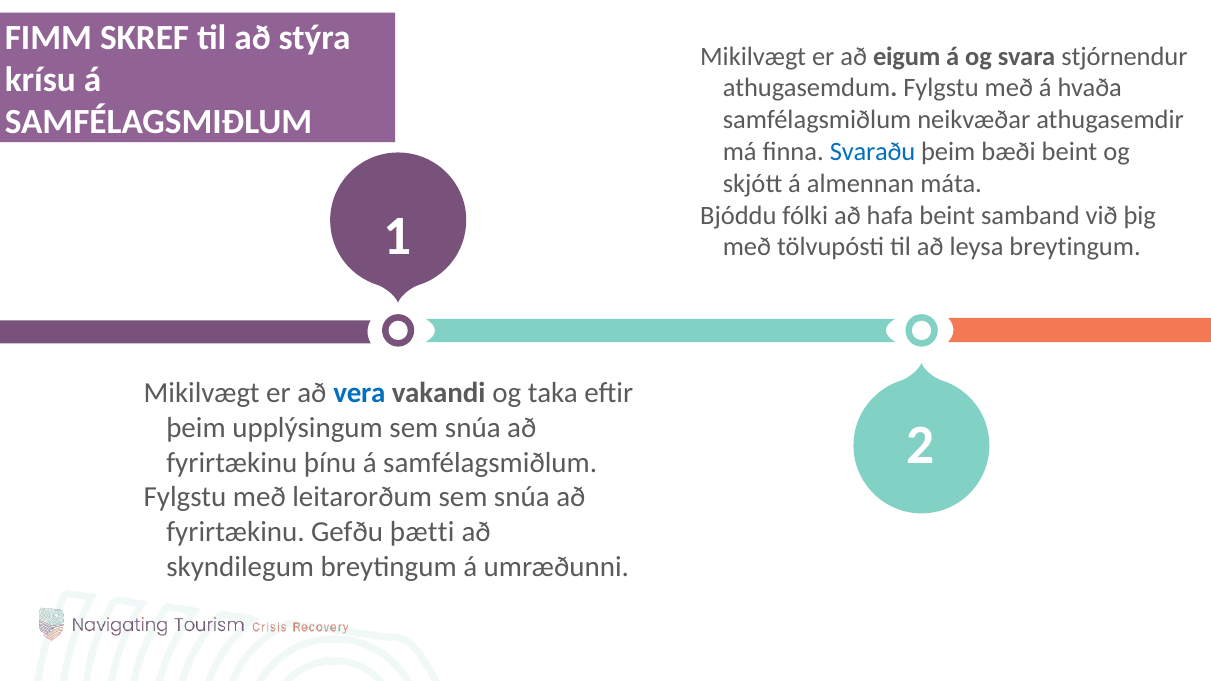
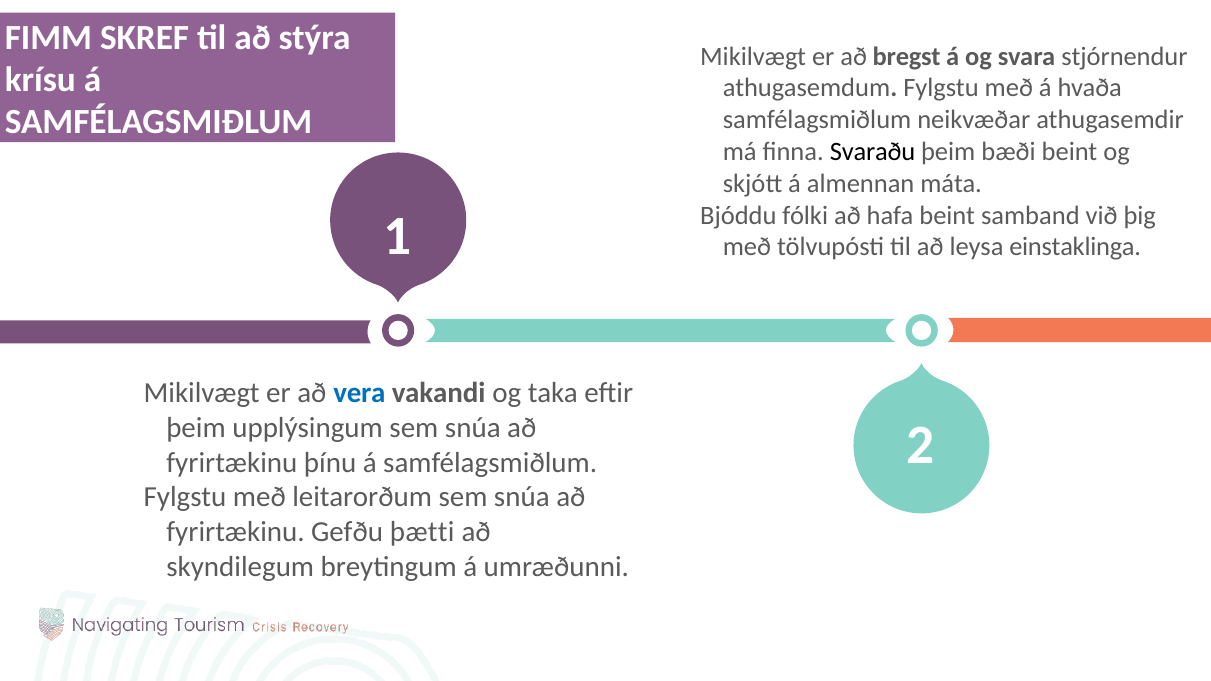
eigum: eigum -> bregst (907, 56)
Svaraðu colour: blue -> black (873, 152)
leysa breytingum: breytingum -> einstaklinga (1075, 247)
